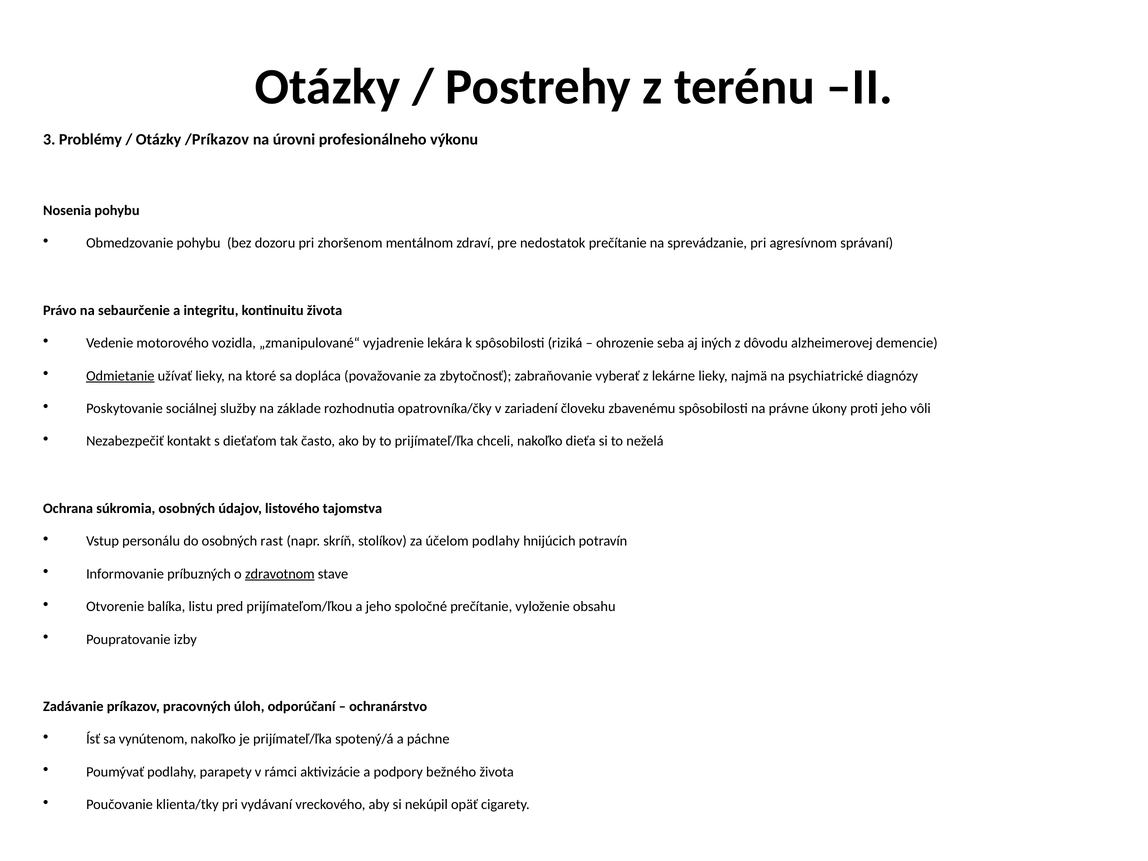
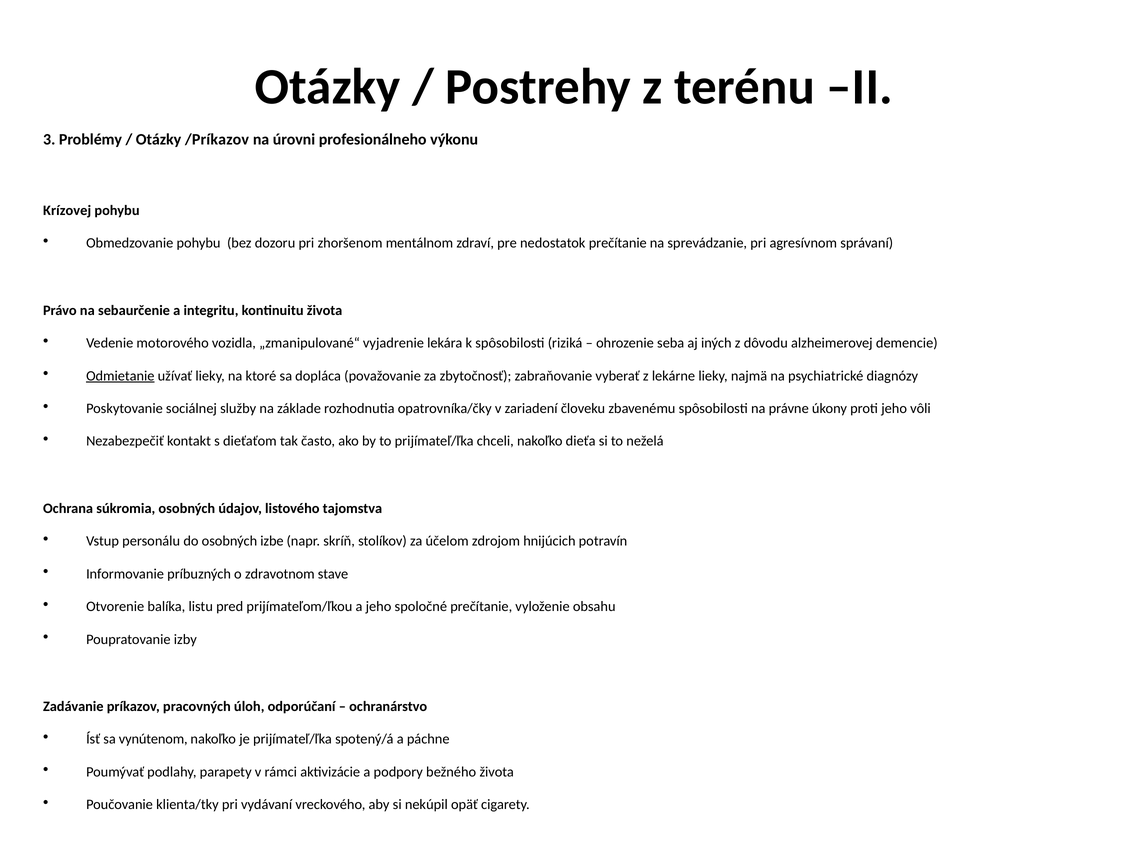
Nosenia: Nosenia -> Krízovej (67, 210)
rast: rast -> izbe (272, 541)
účelom podlahy: podlahy -> zdrojom (496, 541)
zdravotnom underline: present -> none (280, 574)
